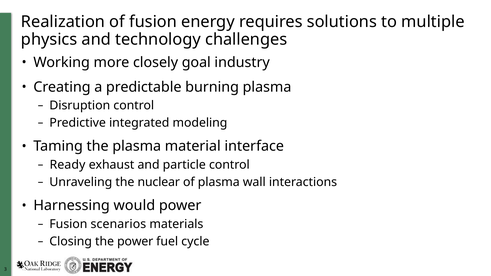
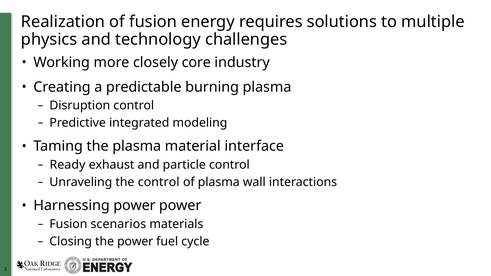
goal: goal -> core (196, 62)
the nuclear: nuclear -> control (159, 182)
Harnessing would: would -> power (134, 206)
